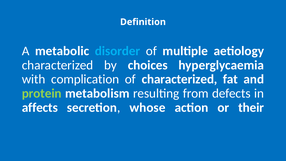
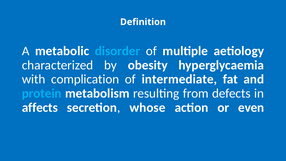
choices: choices -> obesity (148, 65)
of characterized: characterized -> intermediate (179, 79)
protein colour: light green -> light blue (42, 93)
their: their -> even (251, 108)
